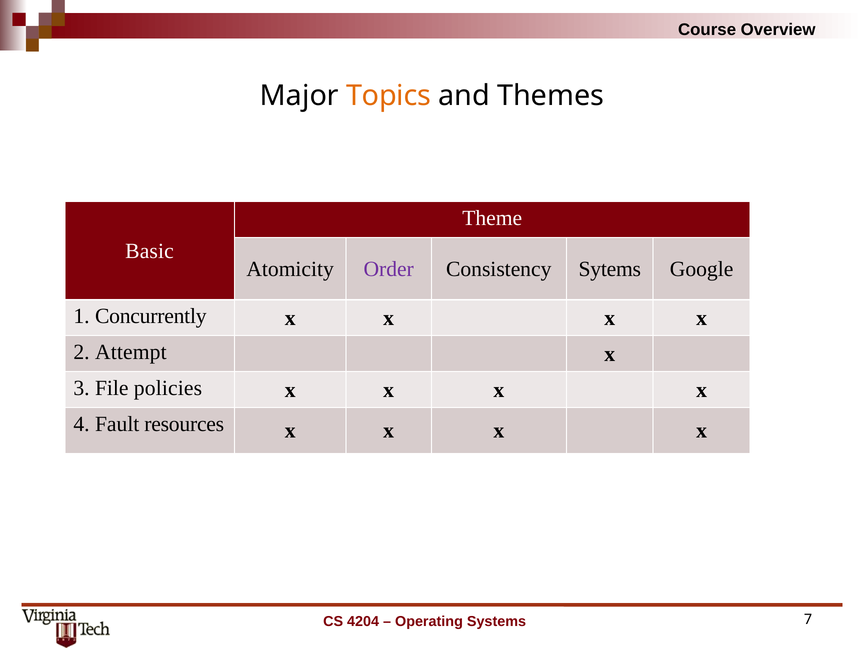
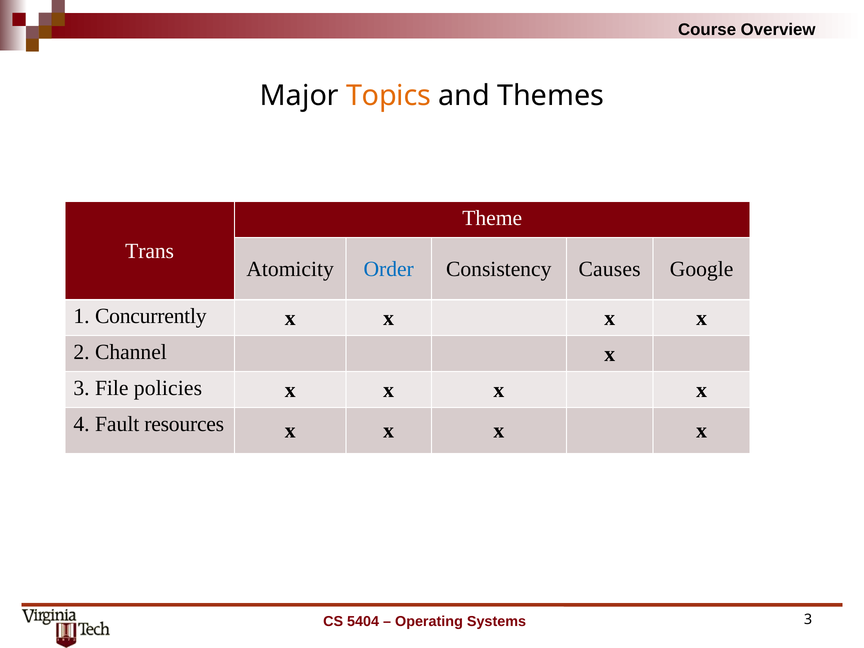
Basic: Basic -> Trans (150, 251)
Order colour: purple -> blue (389, 269)
Sytems: Sytems -> Causes (610, 269)
Attempt: Attempt -> Channel (131, 352)
4204: 4204 -> 5404 (363, 622)
Systems 7: 7 -> 3 (808, 619)
